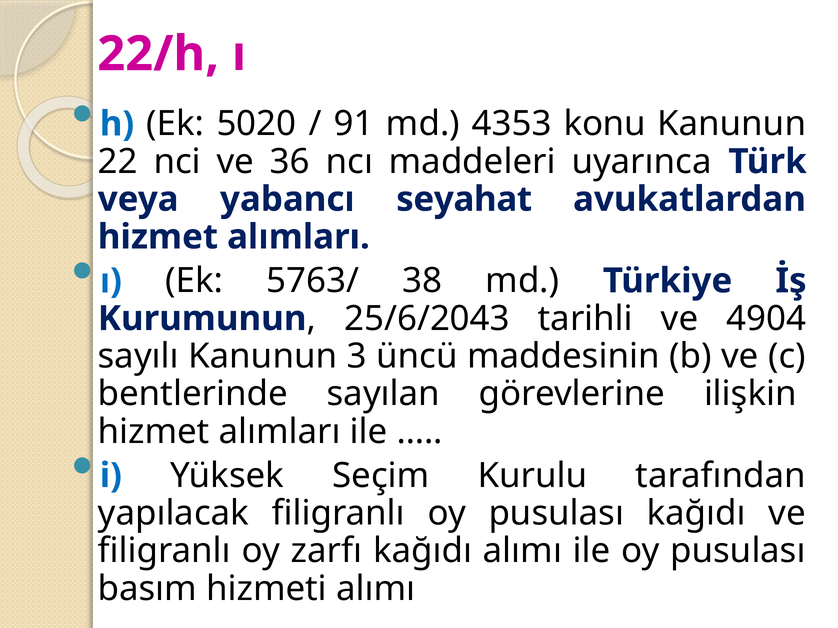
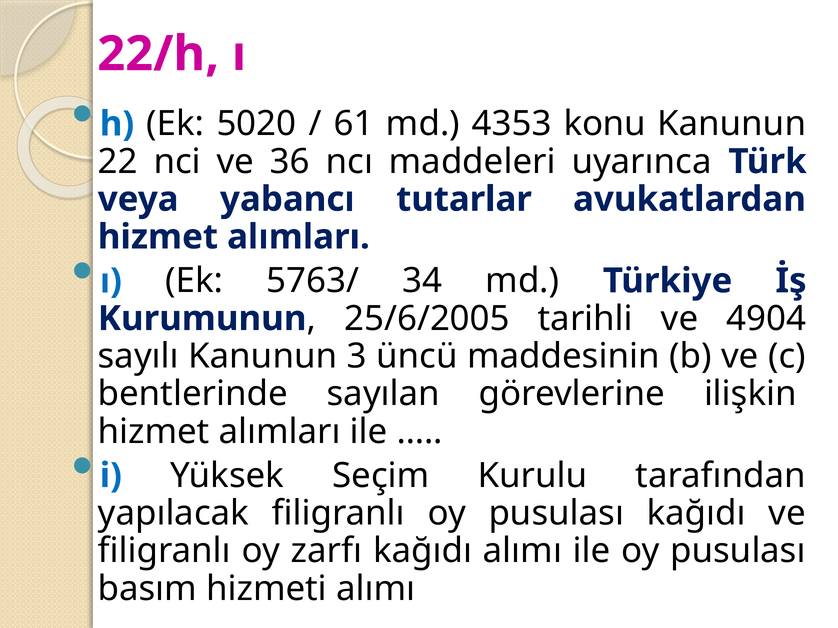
91: 91 -> 61 (354, 124)
seyahat: seyahat -> tutarlar (464, 199)
38: 38 -> 34 (422, 281)
25/6/2043: 25/6/2043 -> 25/6/2005 (427, 319)
